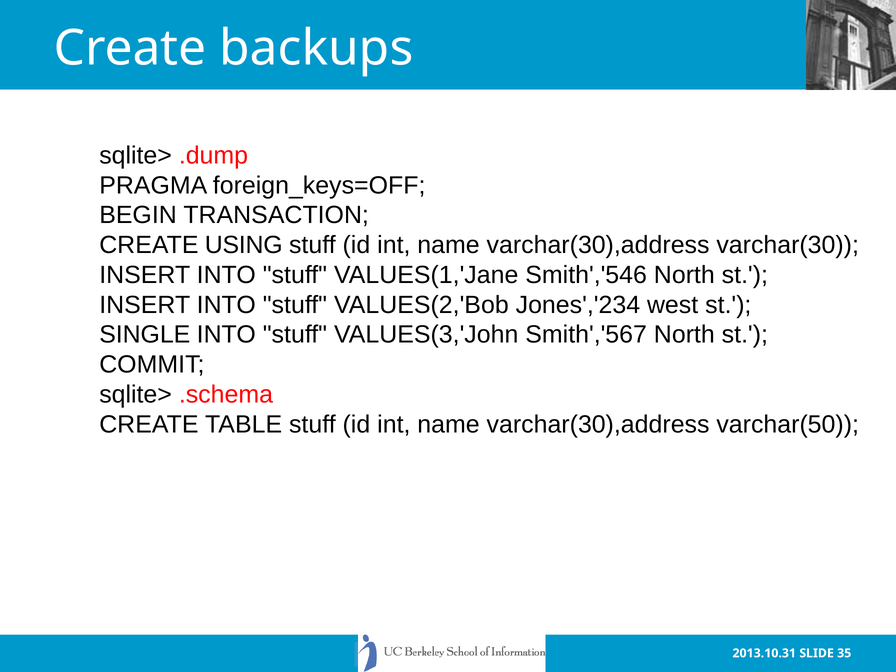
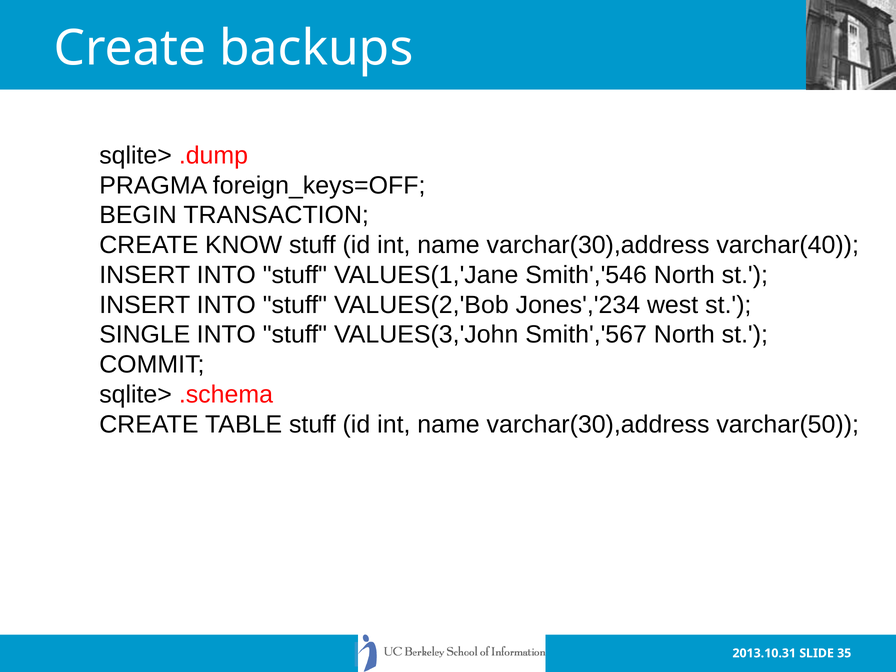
USING: USING -> KNOW (244, 245)
varchar(30: varchar(30 -> varchar(40 (788, 245)
